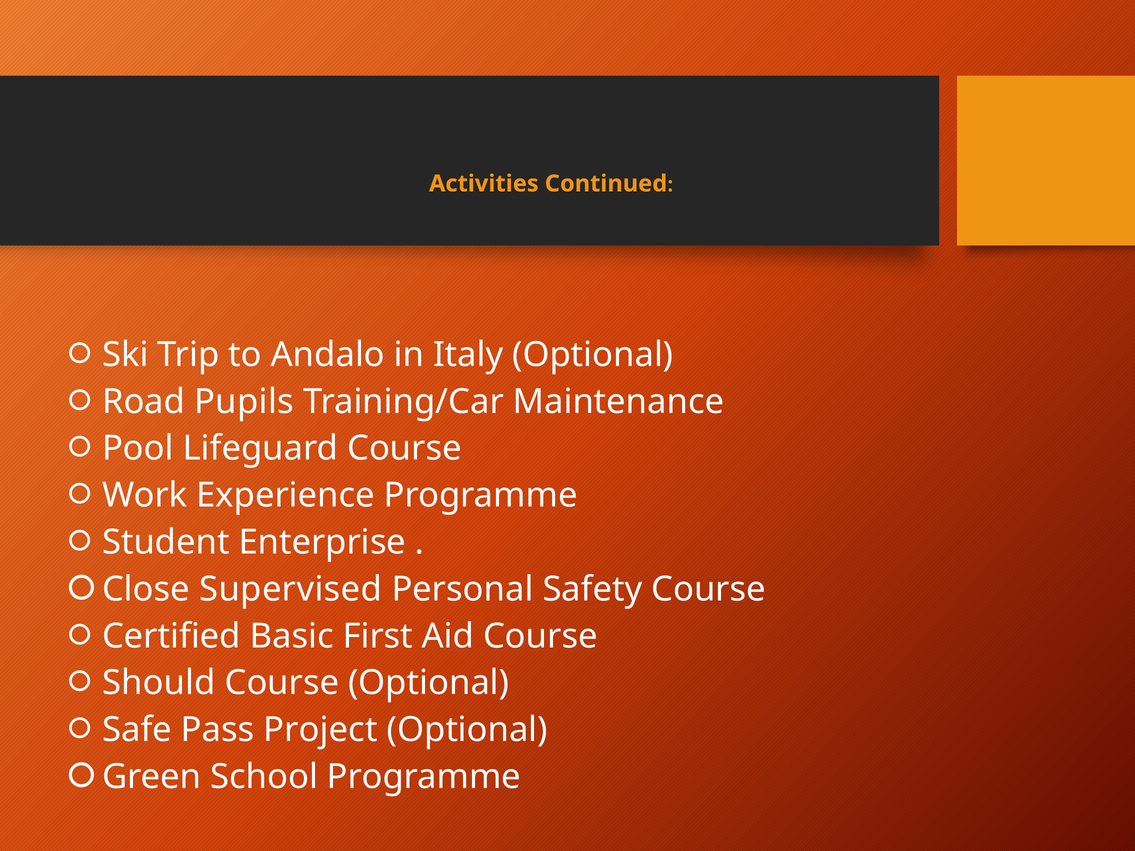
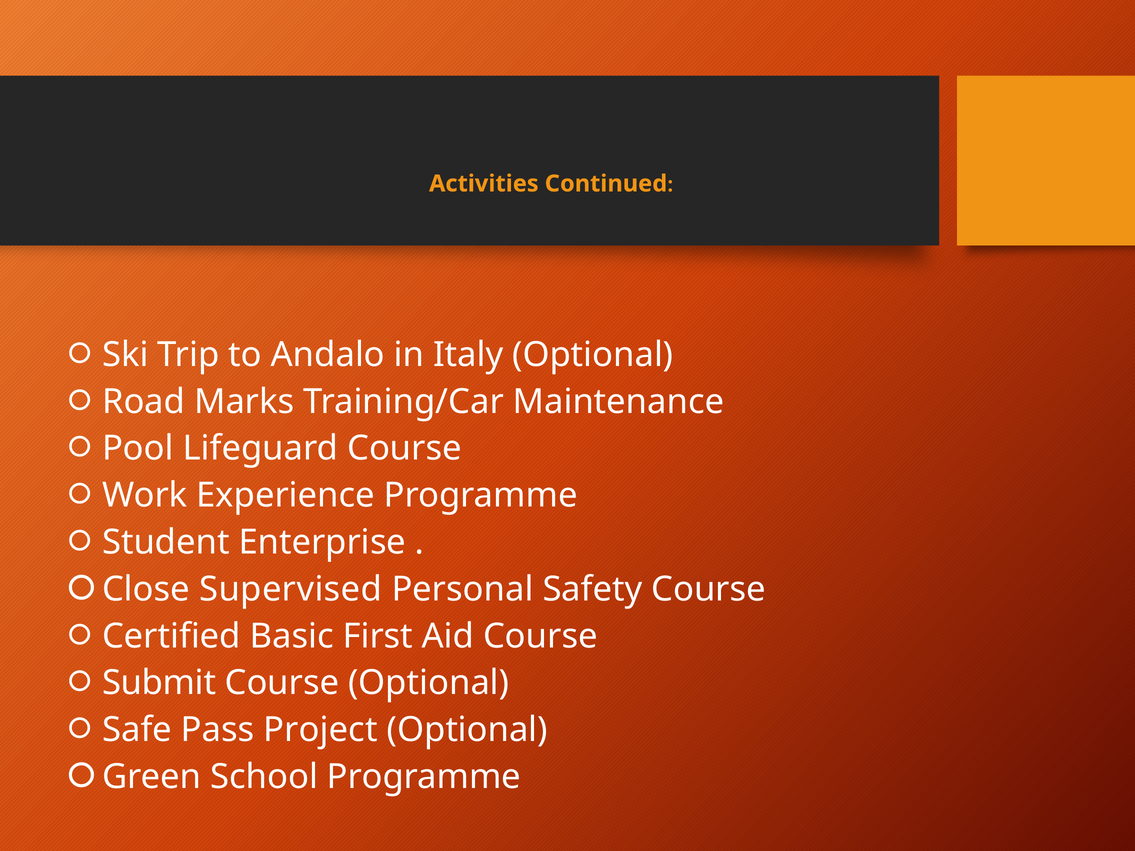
Pupils: Pupils -> Marks (244, 402)
Should: Should -> Submit (159, 683)
